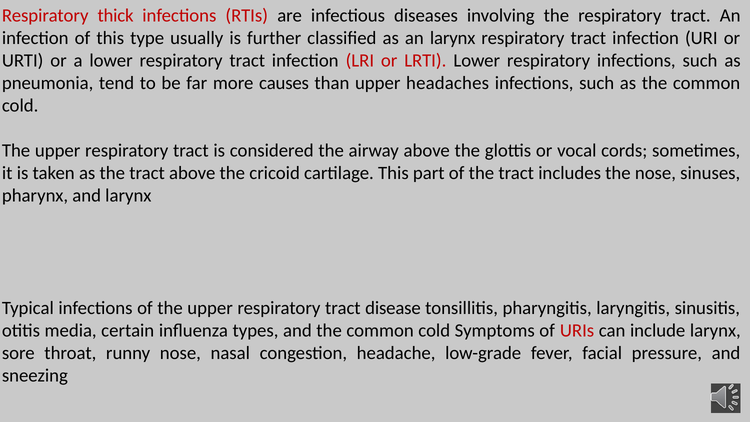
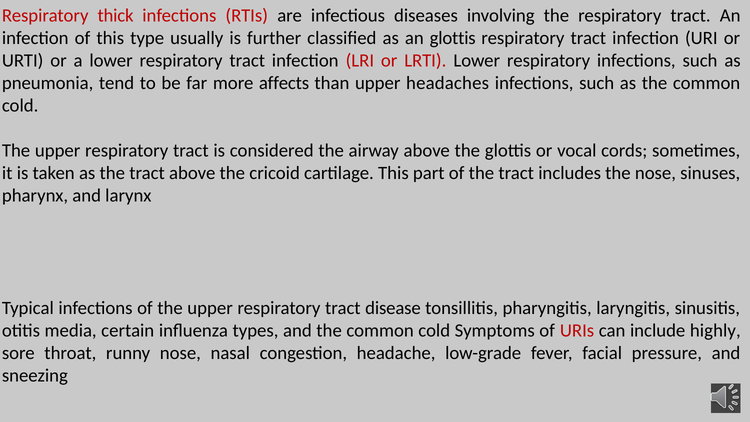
an larynx: larynx -> glottis (453, 38)
causes: causes -> affects (284, 83)
include larynx: larynx -> highly (715, 330)
